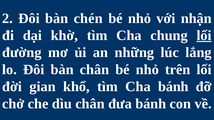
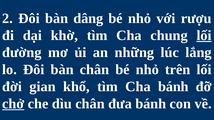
chén: chén -> dâng (88, 18)
nhận: nhận -> rượu (196, 18)
chở underline: none -> present (13, 104)
